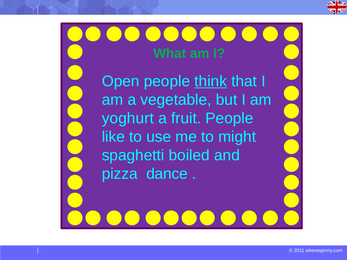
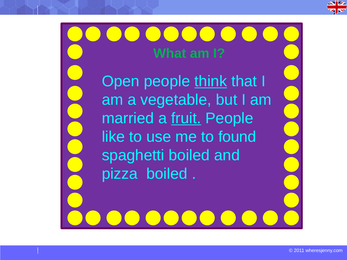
yoghurt: yoghurt -> married (128, 118)
fruit underline: none -> present (186, 118)
might: might -> found (237, 137)
pizza dance: dance -> boiled (167, 174)
